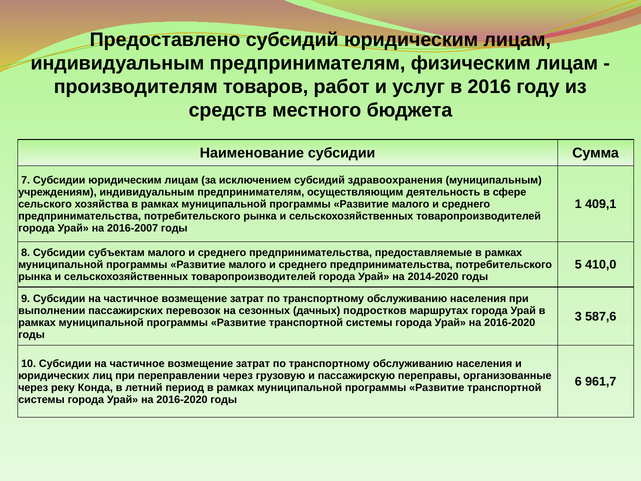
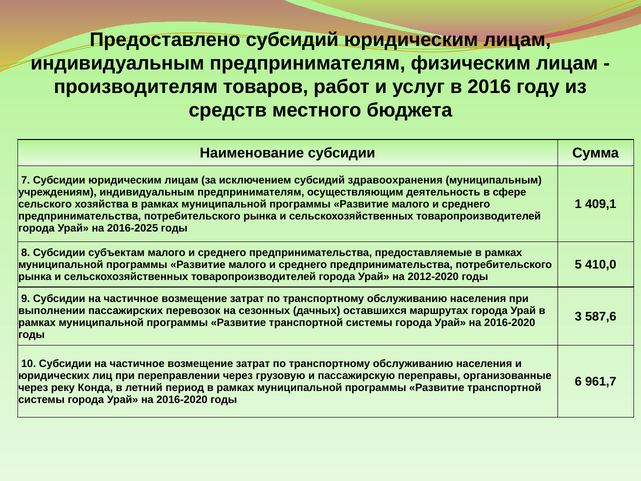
2016-2007: 2016-2007 -> 2016-2025 (133, 228)
2014-2020: 2014-2020 -> 2012-2020 (433, 277)
подростков: подростков -> оставшихся (375, 310)
